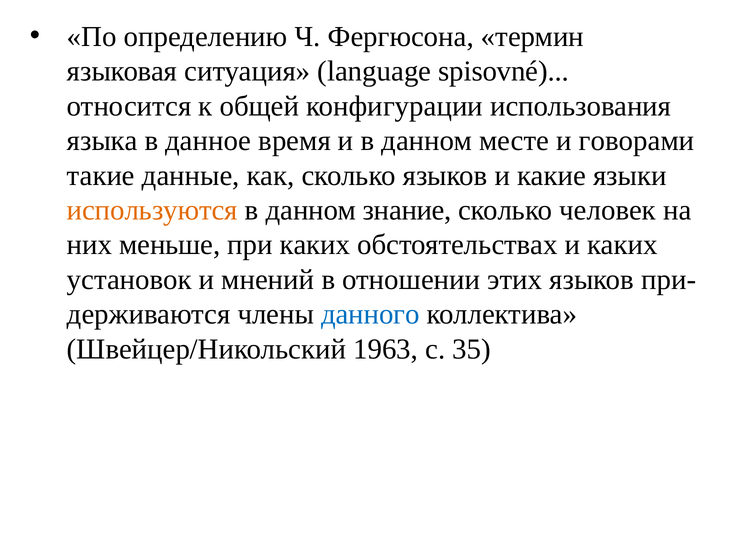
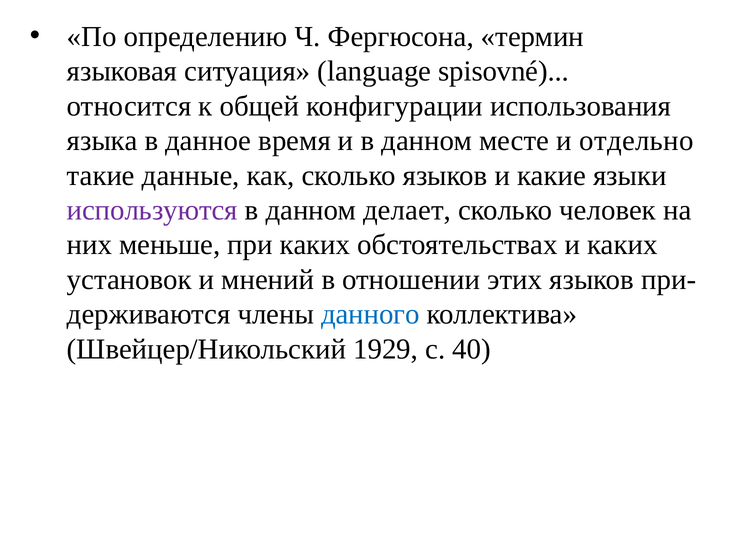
говорами: говорами -> отдельно (636, 141)
используются colour: orange -> purple (152, 210)
знание: знание -> делает (407, 210)
1963: 1963 -> 1929 (386, 349)
35: 35 -> 40 (472, 349)
